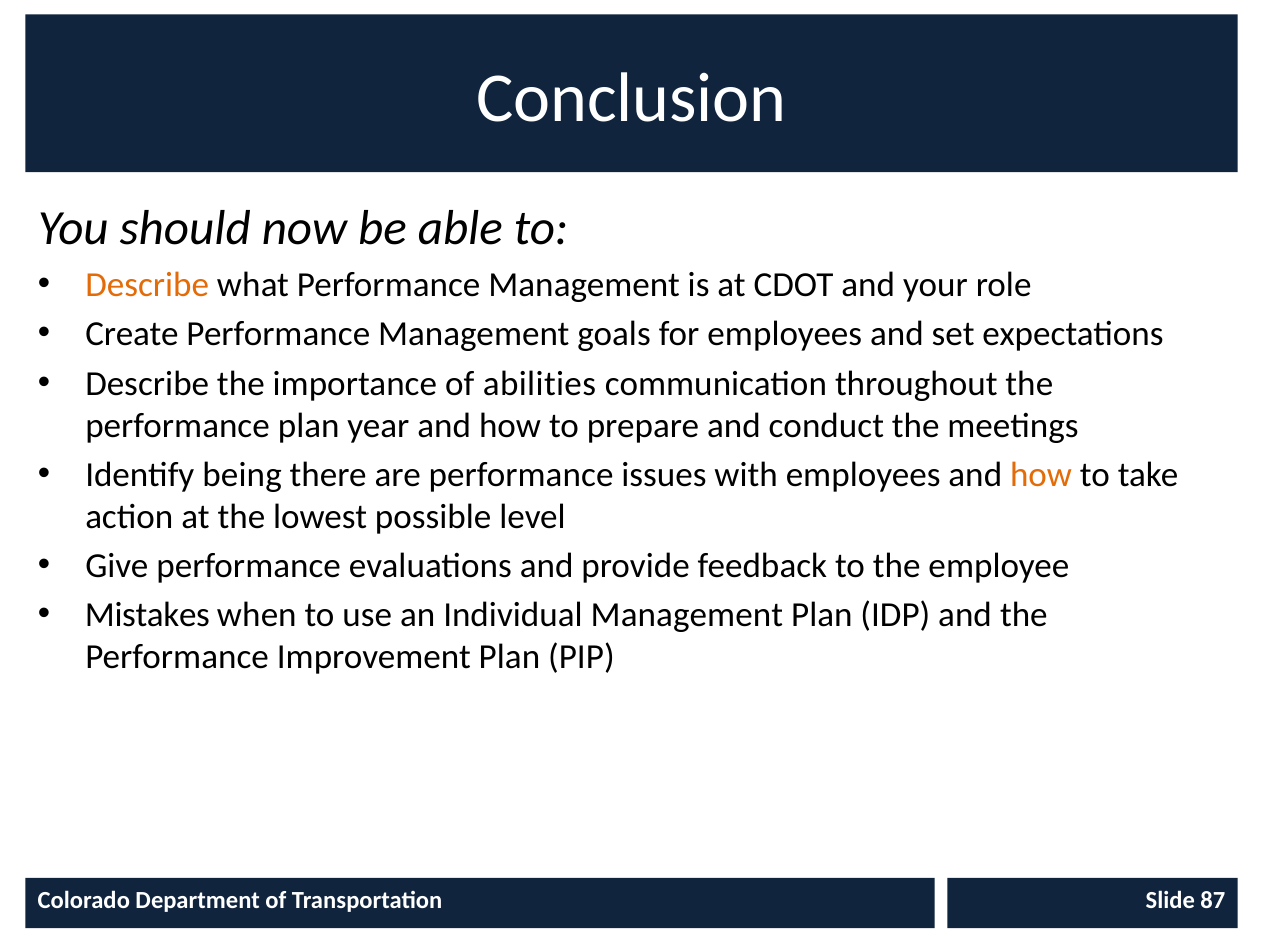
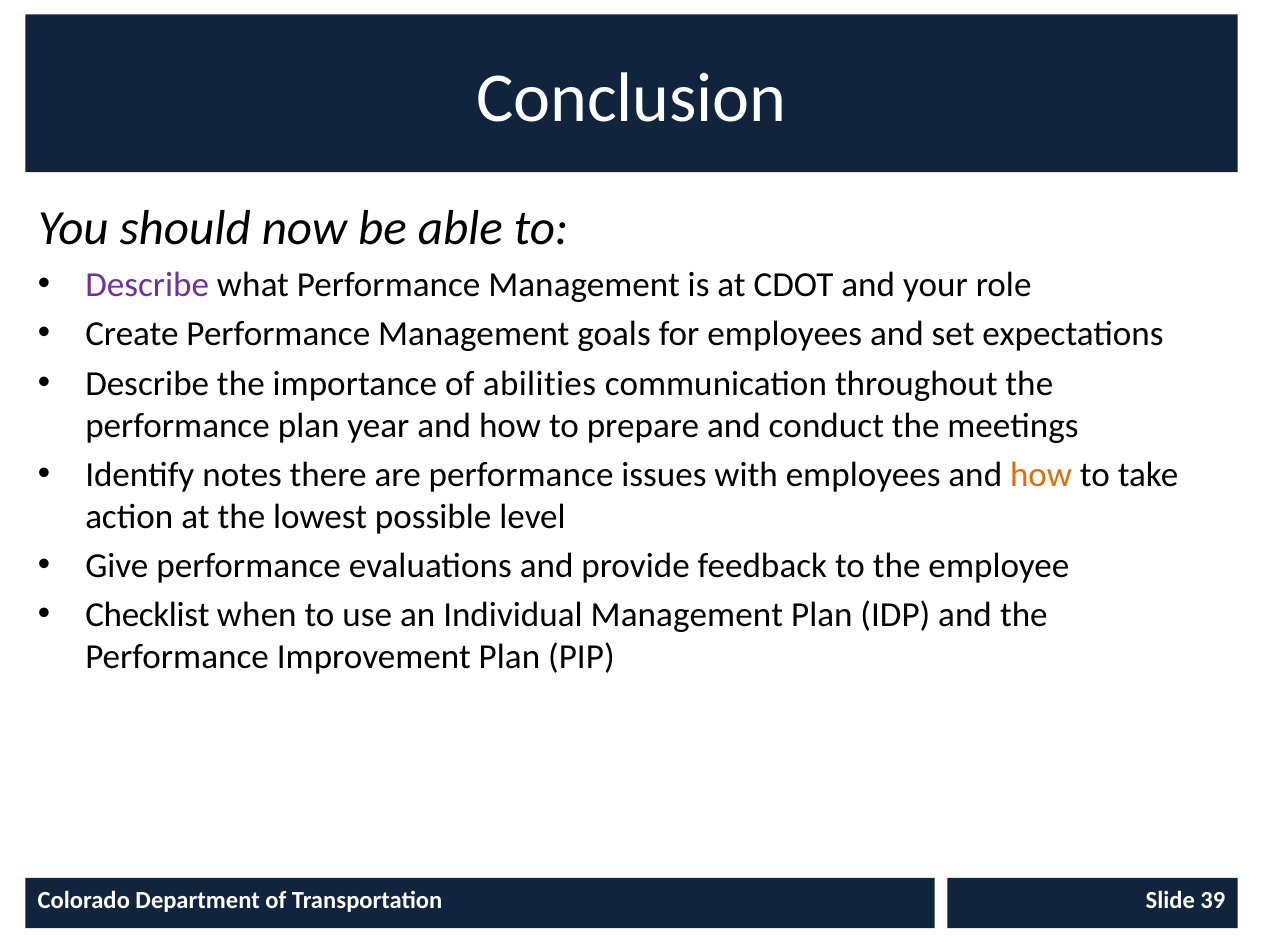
Describe colour: orange -> purple (147, 285)
being: being -> notes (242, 475)
Mistakes: Mistakes -> Checklist (147, 615)
87: 87 -> 39 (1213, 901)
